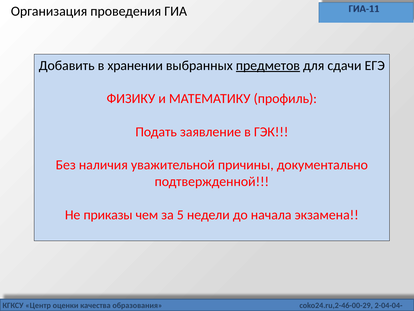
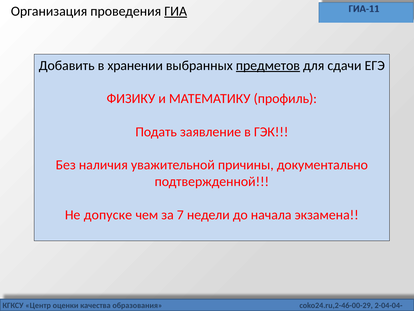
ГИА underline: none -> present (176, 11)
приказы: приказы -> допуске (108, 214)
5: 5 -> 7 (180, 214)
